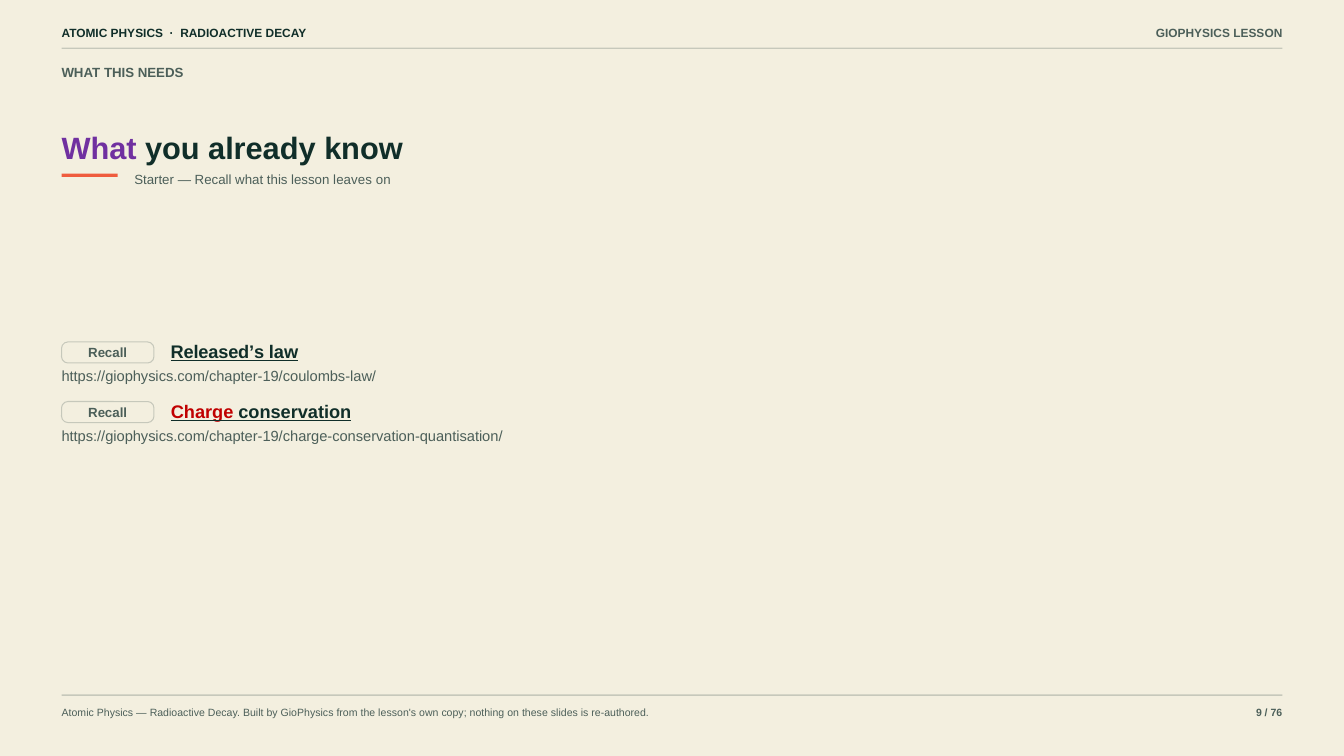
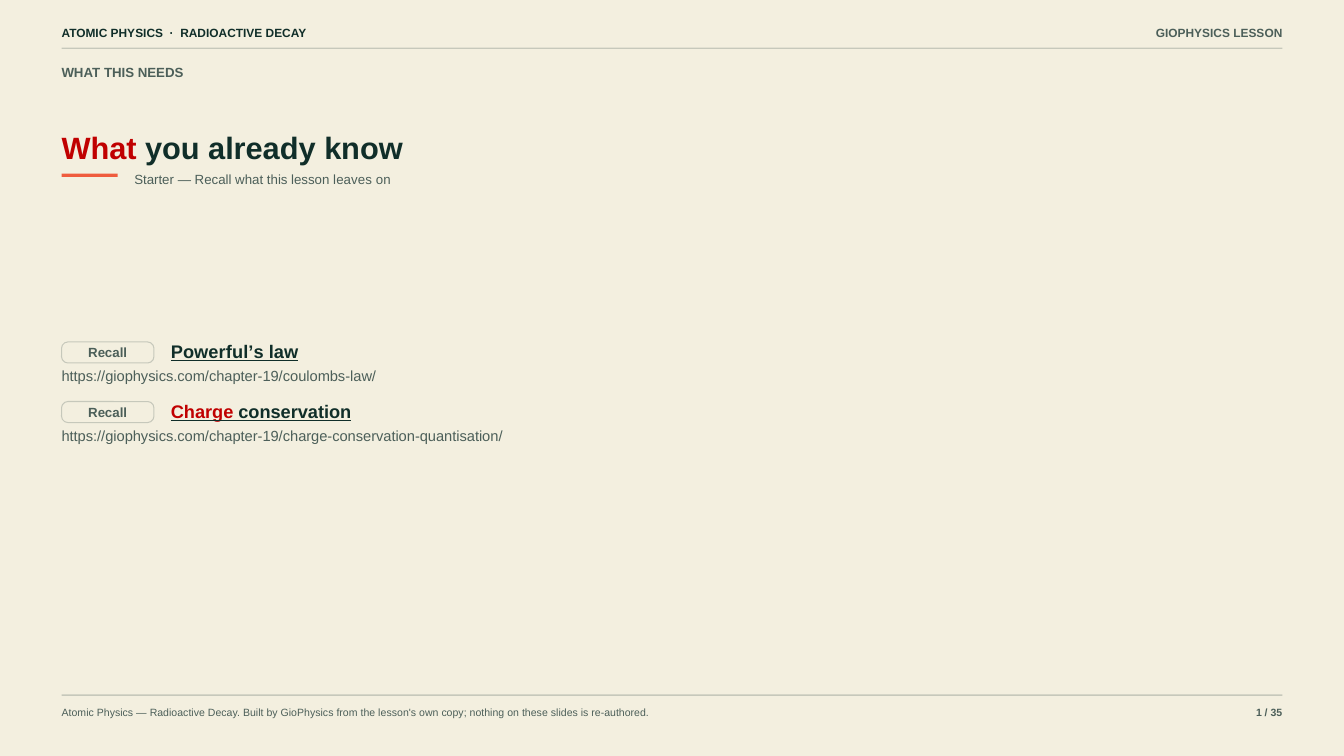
What colour: purple -> red (99, 149)
Released’s: Released’s -> Powerful’s (217, 353)
9: 9 -> 1 (1259, 713)
76: 76 -> 35 (1276, 713)
